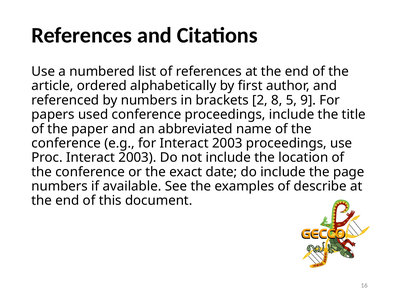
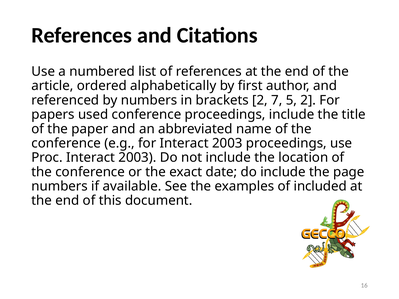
8: 8 -> 7 (277, 100)
5 9: 9 -> 2 (308, 100)
describe: describe -> included (320, 186)
